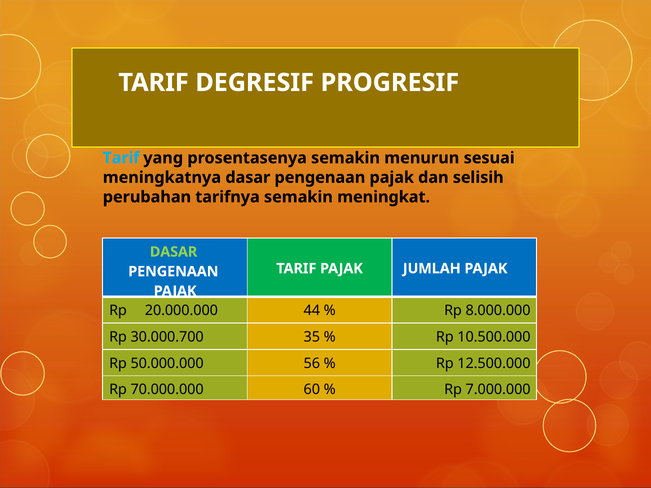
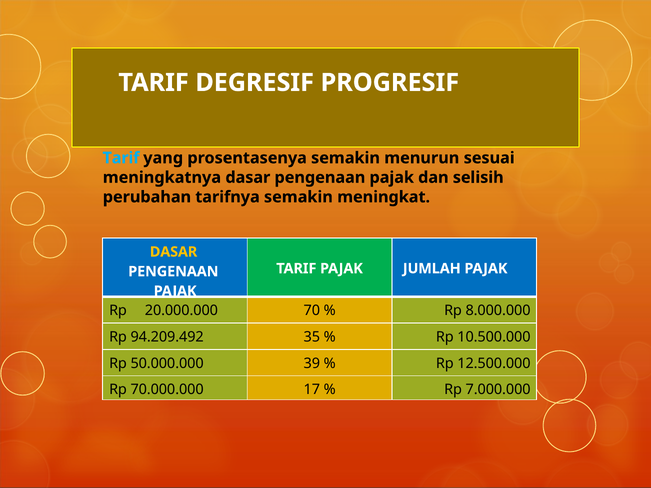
DASAR colour: light green -> yellow (174, 252)
44: 44 -> 70 (312, 311)
30.000.700: 30.000.700 -> 94.209.492 (167, 337)
56: 56 -> 39 (312, 363)
60: 60 -> 17 (312, 390)
